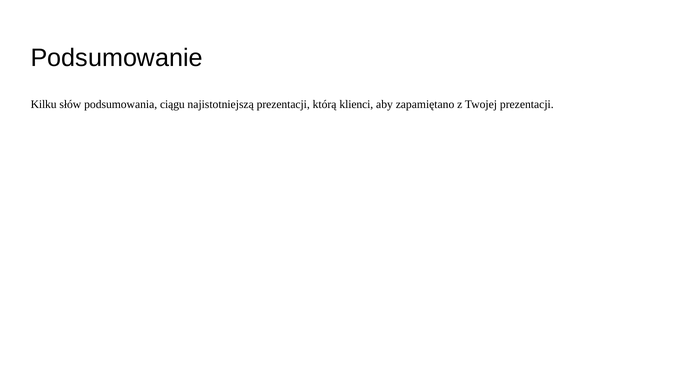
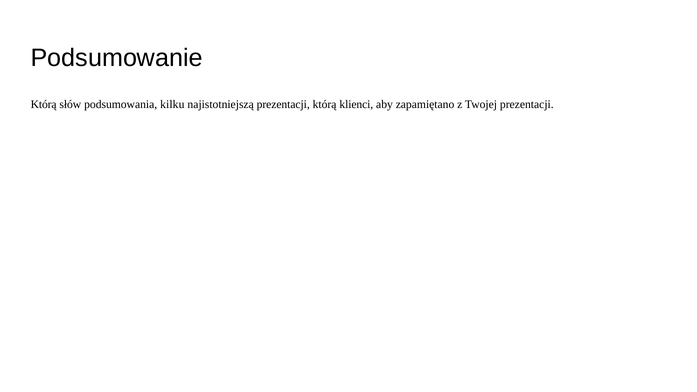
Kilku: Kilku -> Którą (44, 105)
ciągu: ciągu -> kilku (172, 105)
